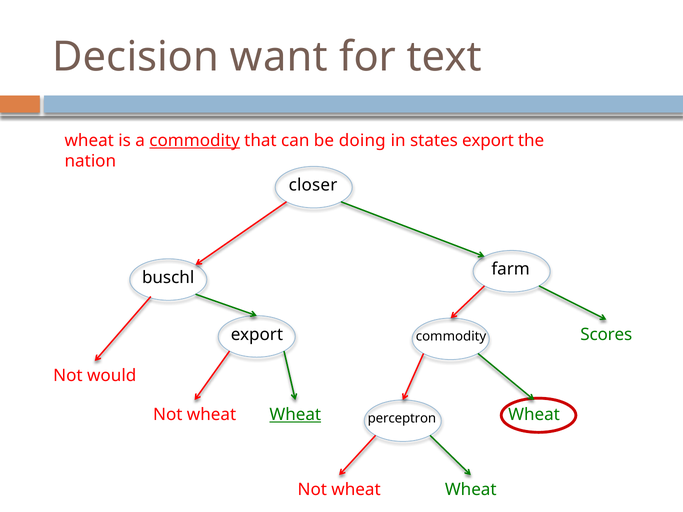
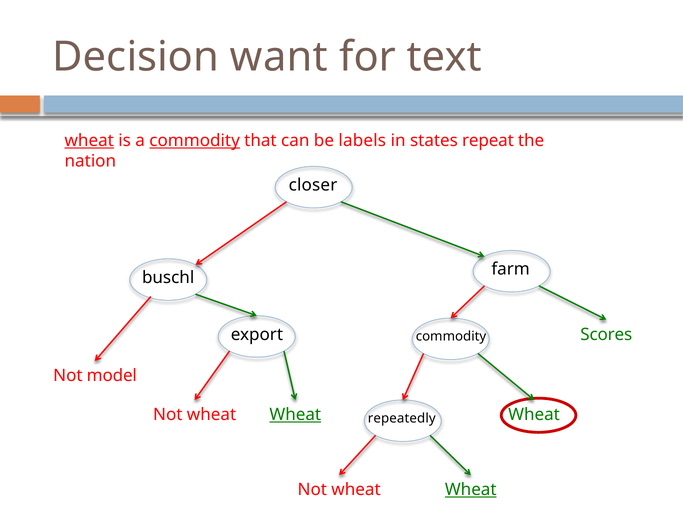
wheat underline: none -> present (89, 141)
doing: doing -> labels (362, 141)
states export: export -> repeat (488, 141)
would: would -> model (112, 376)
perceptron: perceptron -> repeatedly (402, 418)
Wheat underline: none -> present (471, 490)
